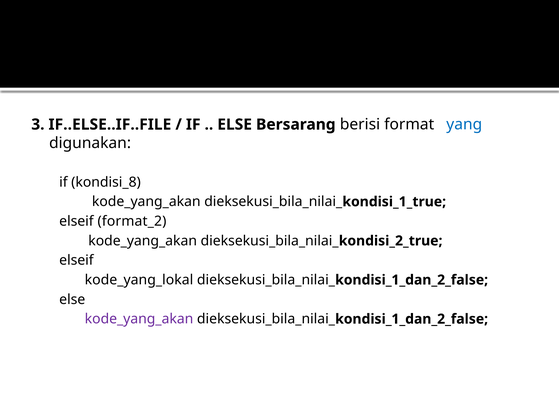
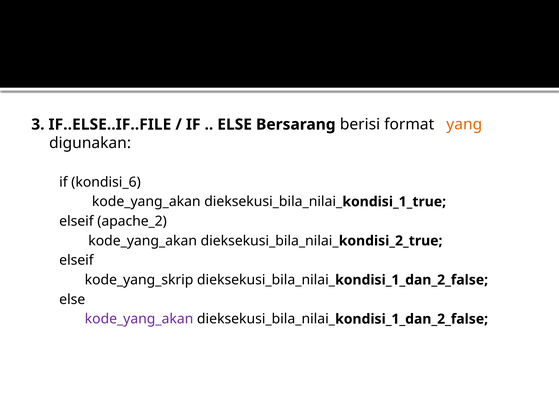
yang colour: blue -> orange (464, 125)
kondisi_8: kondisi_8 -> kondisi_6 (106, 182)
format_2: format_2 -> apache_2 (132, 221)
kode_yang_lokal: kode_yang_lokal -> kode_yang_skrip (139, 280)
